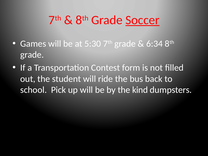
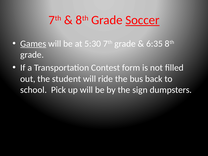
Games underline: none -> present (33, 44)
6:34: 6:34 -> 6:35 (154, 44)
kind: kind -> sign (140, 90)
